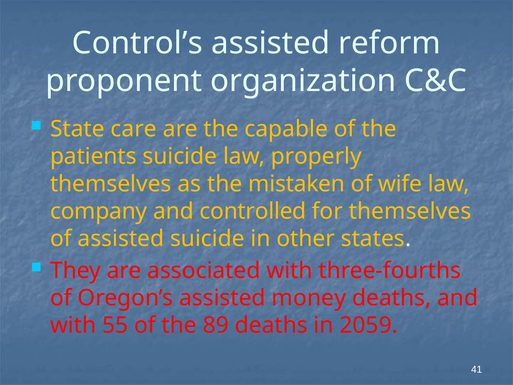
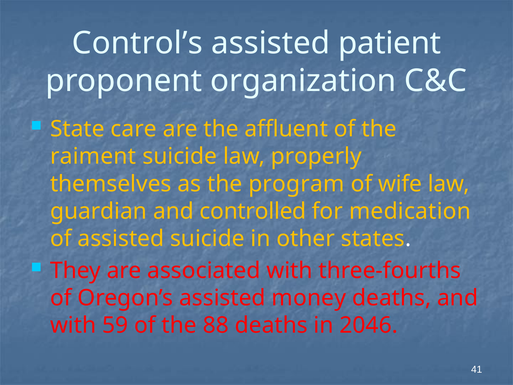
reform: reform -> patient (390, 43)
capable: capable -> affluent (286, 129)
patients: patients -> raiment (93, 156)
mistaken: mistaken -> program (296, 184)
company: company -> guardian (99, 211)
for themselves: themselves -> medication (410, 211)
55: 55 -> 59 (115, 325)
89: 89 -> 88 (216, 325)
2059: 2059 -> 2046 (369, 325)
